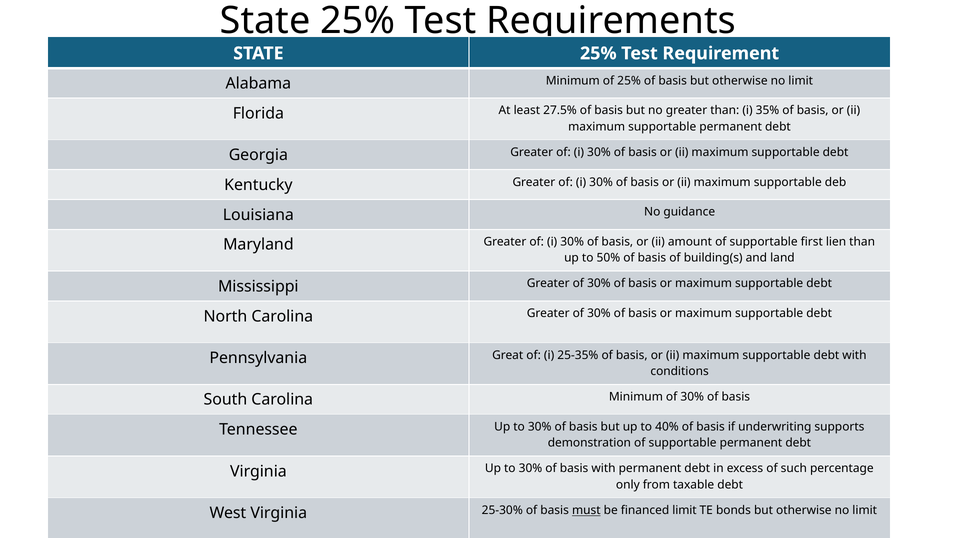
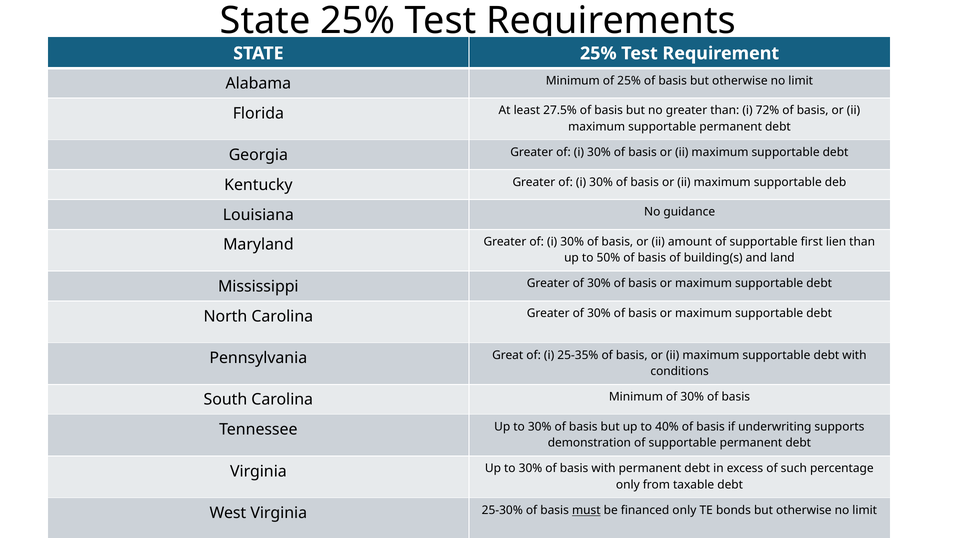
35%: 35% -> 72% (768, 110)
financed limit: limit -> only (684, 510)
